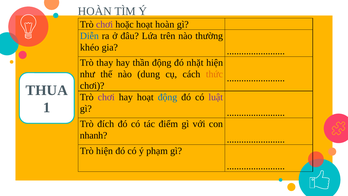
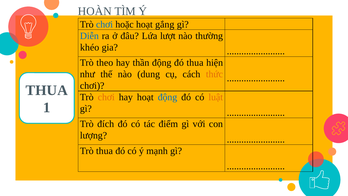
chơi colour: purple -> blue (104, 24)
hoạt hoàn: hoàn -> gắng (165, 24)
trên: trên -> lượt (168, 36)
thay: thay -> theo (105, 63)
đó nhặt: nhặt -> thua (195, 63)
chơi colour: purple -> orange (106, 97)
luật colour: purple -> orange (216, 97)
nhanh: nhanh -> lượng (93, 135)
Trò hiện: hiện -> thua (104, 151)
phạm: phạm -> mạnh (157, 151)
